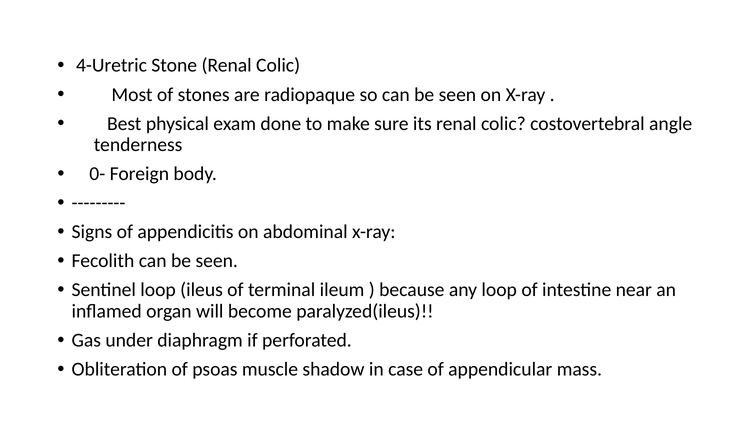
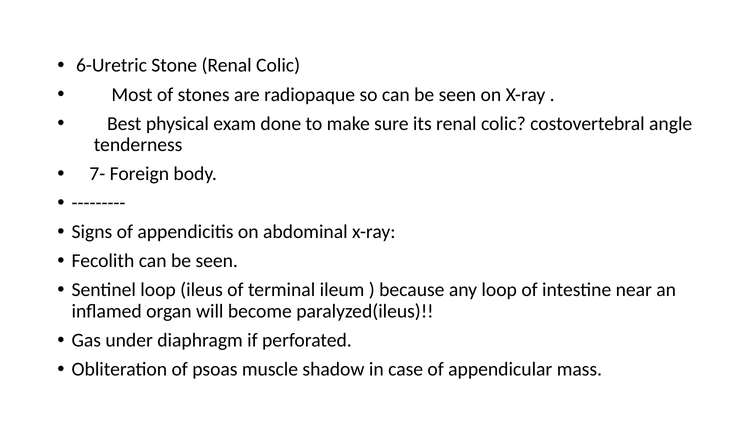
4-Uretric: 4-Uretric -> 6-Uretric (112, 66)
0-: 0- -> 7- (97, 174)
